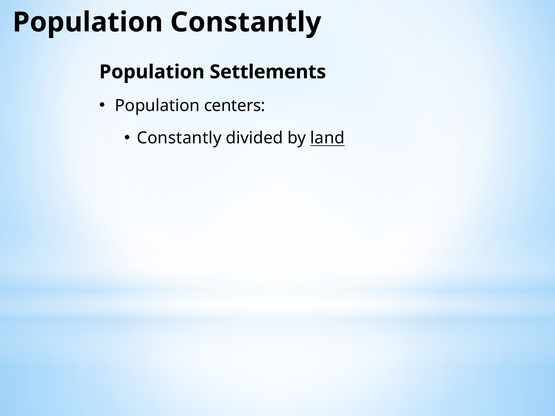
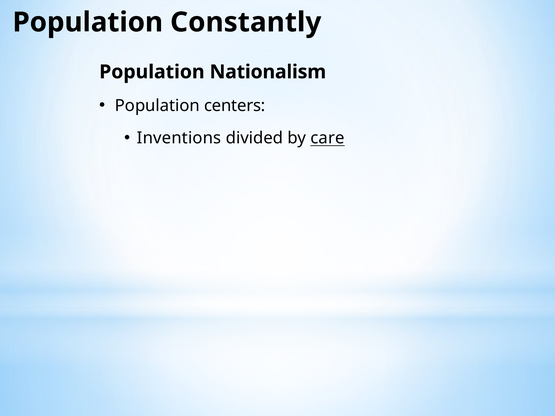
Settlements: Settlements -> Nationalism (268, 72)
Constantly: Constantly -> Inventions (179, 138)
land: land -> care (327, 138)
